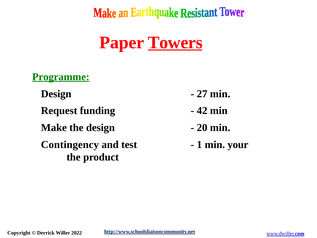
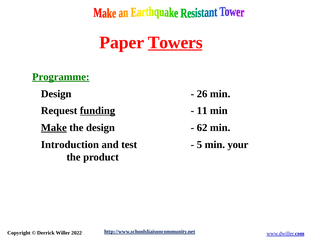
27: 27 -> 26 (202, 94)
funding underline: none -> present (98, 111)
42: 42 -> 11 (202, 111)
Make underline: none -> present (54, 127)
20: 20 -> 62 (202, 127)
Contingency: Contingency -> Introduction (70, 144)
1: 1 -> 5 (199, 144)
